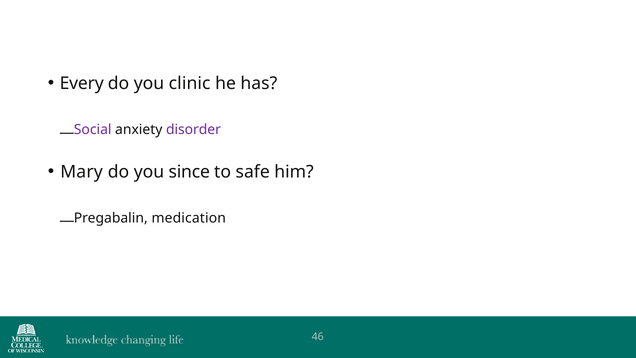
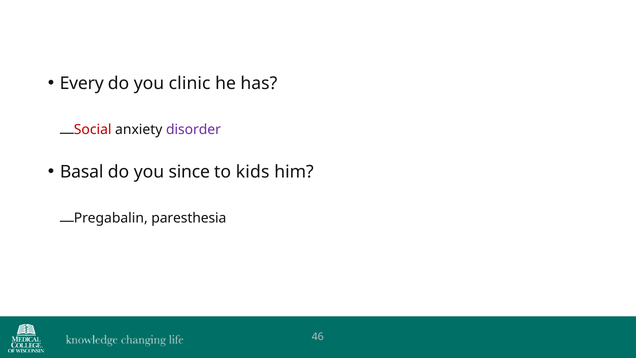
Social colour: purple -> red (93, 130)
Mary: Mary -> Basal (82, 172)
safe: safe -> kids (253, 172)
medication: medication -> paresthesia (189, 218)
